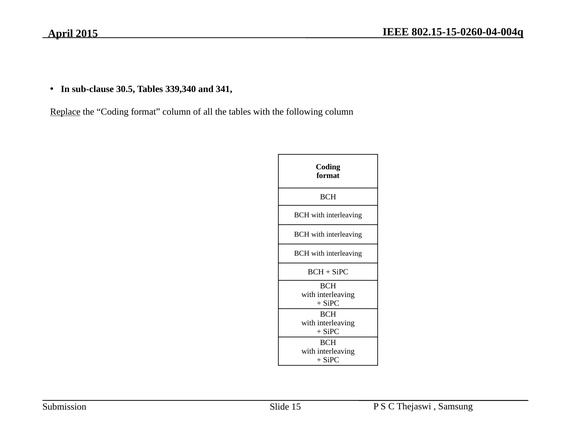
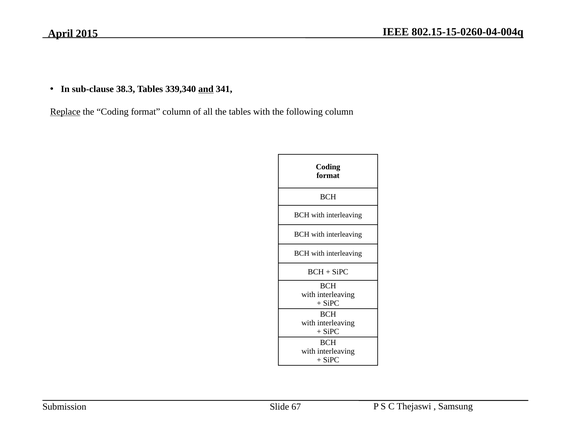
30.5: 30.5 -> 38.3 (126, 89)
and underline: none -> present (206, 89)
15: 15 -> 67 (296, 407)
